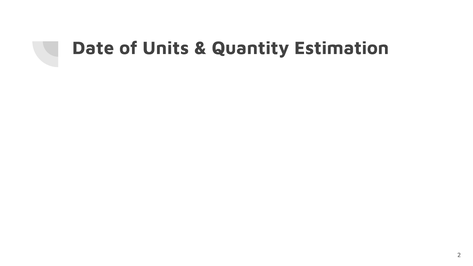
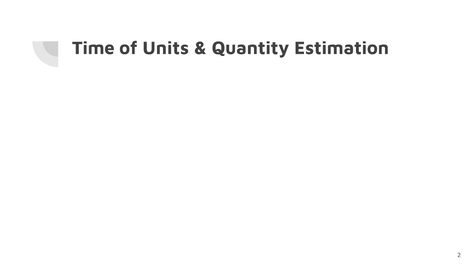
Date: Date -> Time (93, 48)
